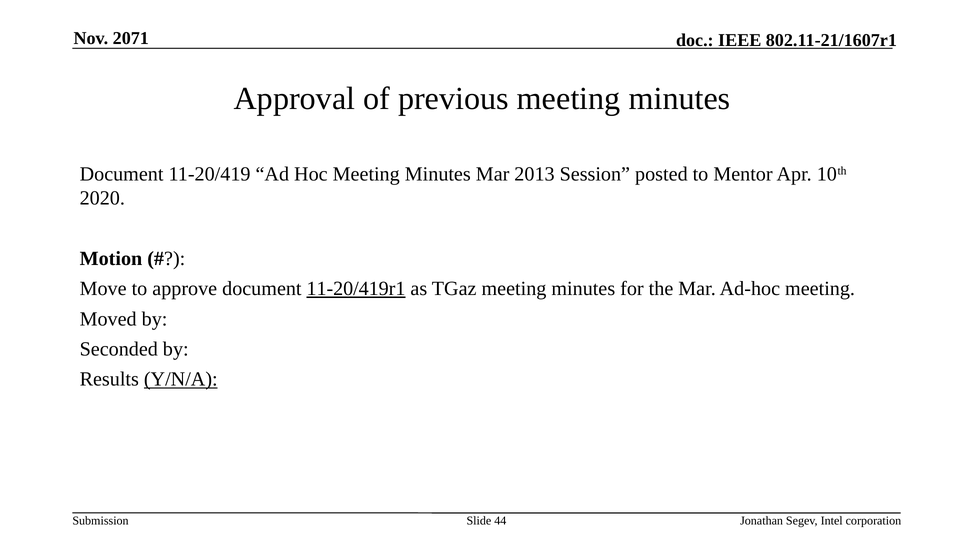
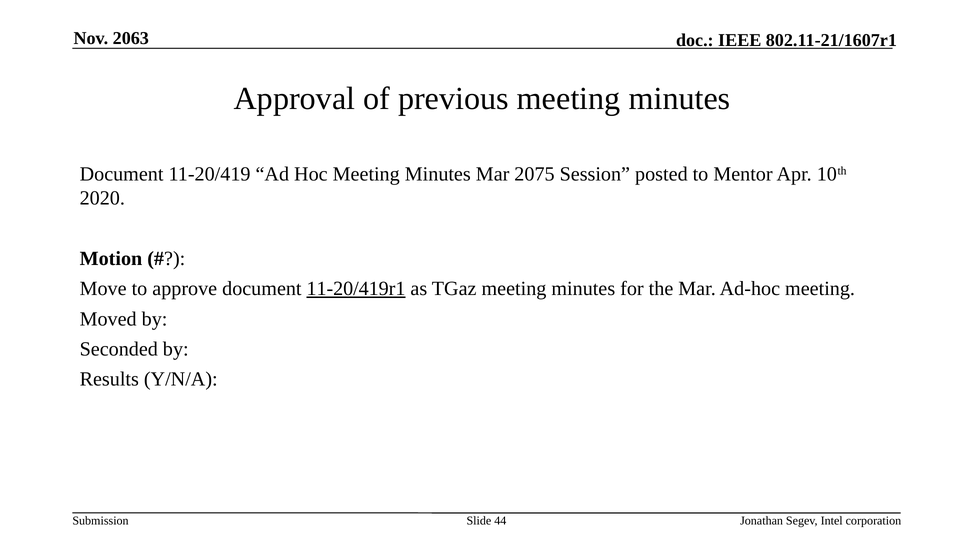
2071: 2071 -> 2063 (131, 38)
2013: 2013 -> 2075 (534, 174)
Y/N/A underline: present -> none (181, 379)
